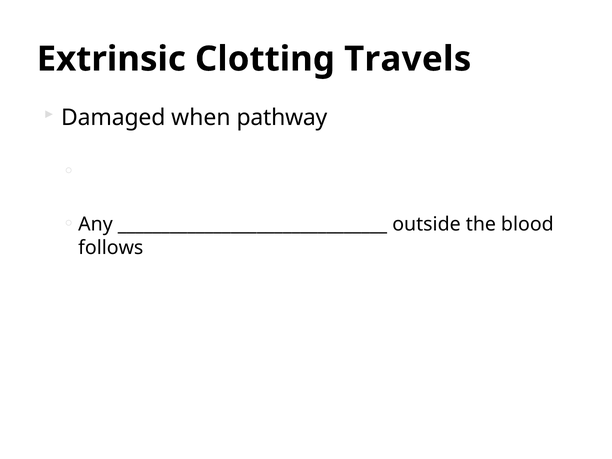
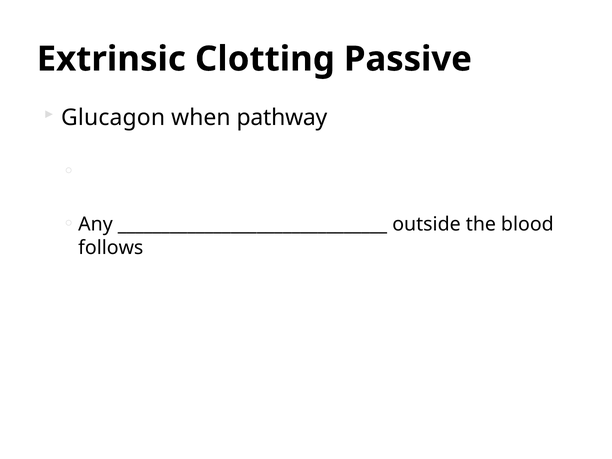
Travels: Travels -> Passive (408, 59)
Damaged: Damaged -> Glucagon (113, 118)
